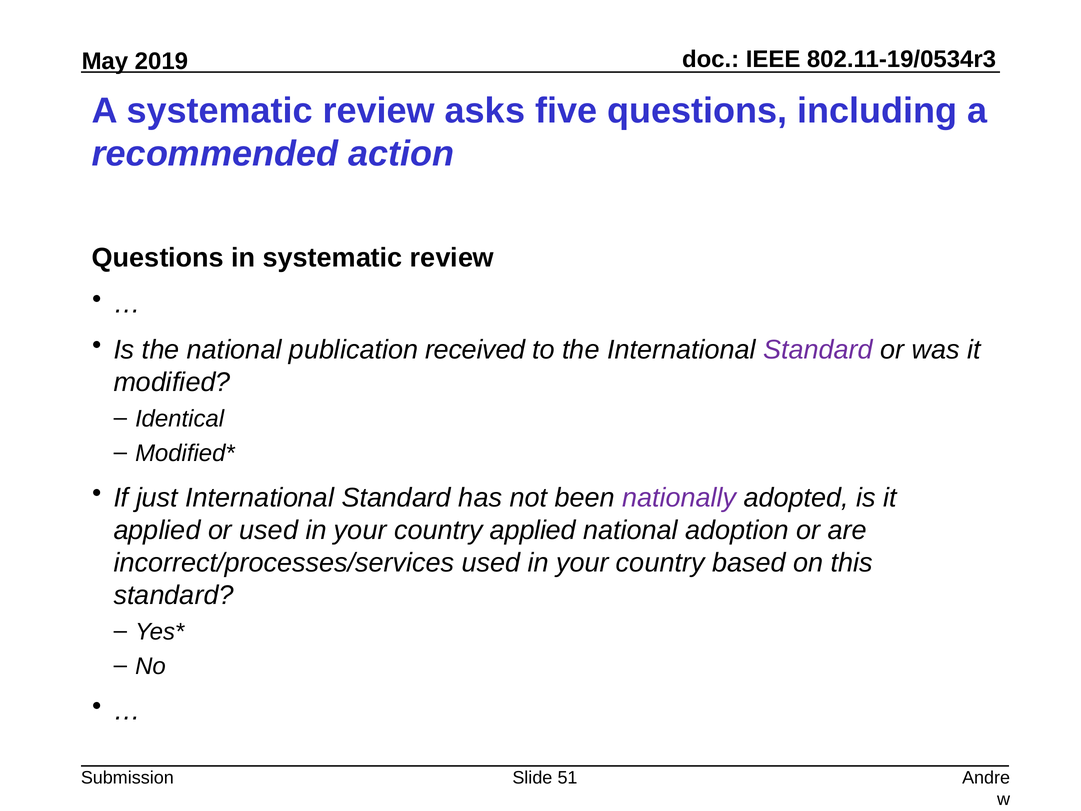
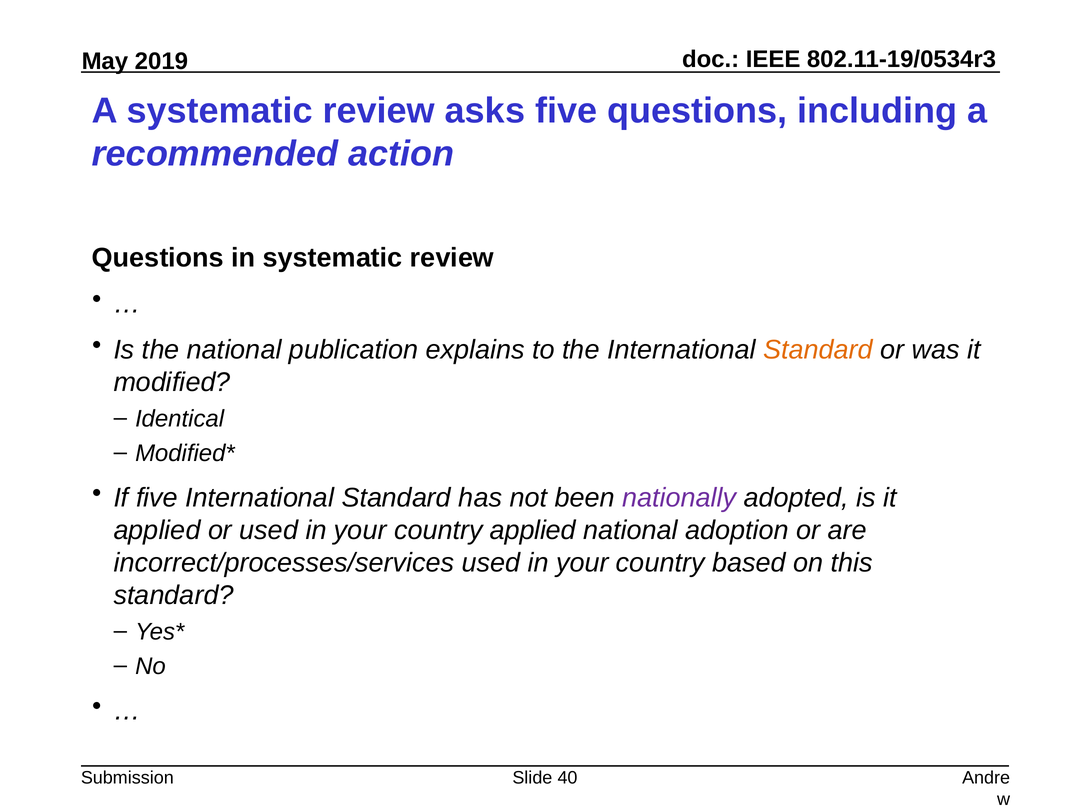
received: received -> explains (475, 350)
Standard colour: purple -> orange (818, 350)
If just: just -> five (157, 498)
51: 51 -> 40 (568, 778)
